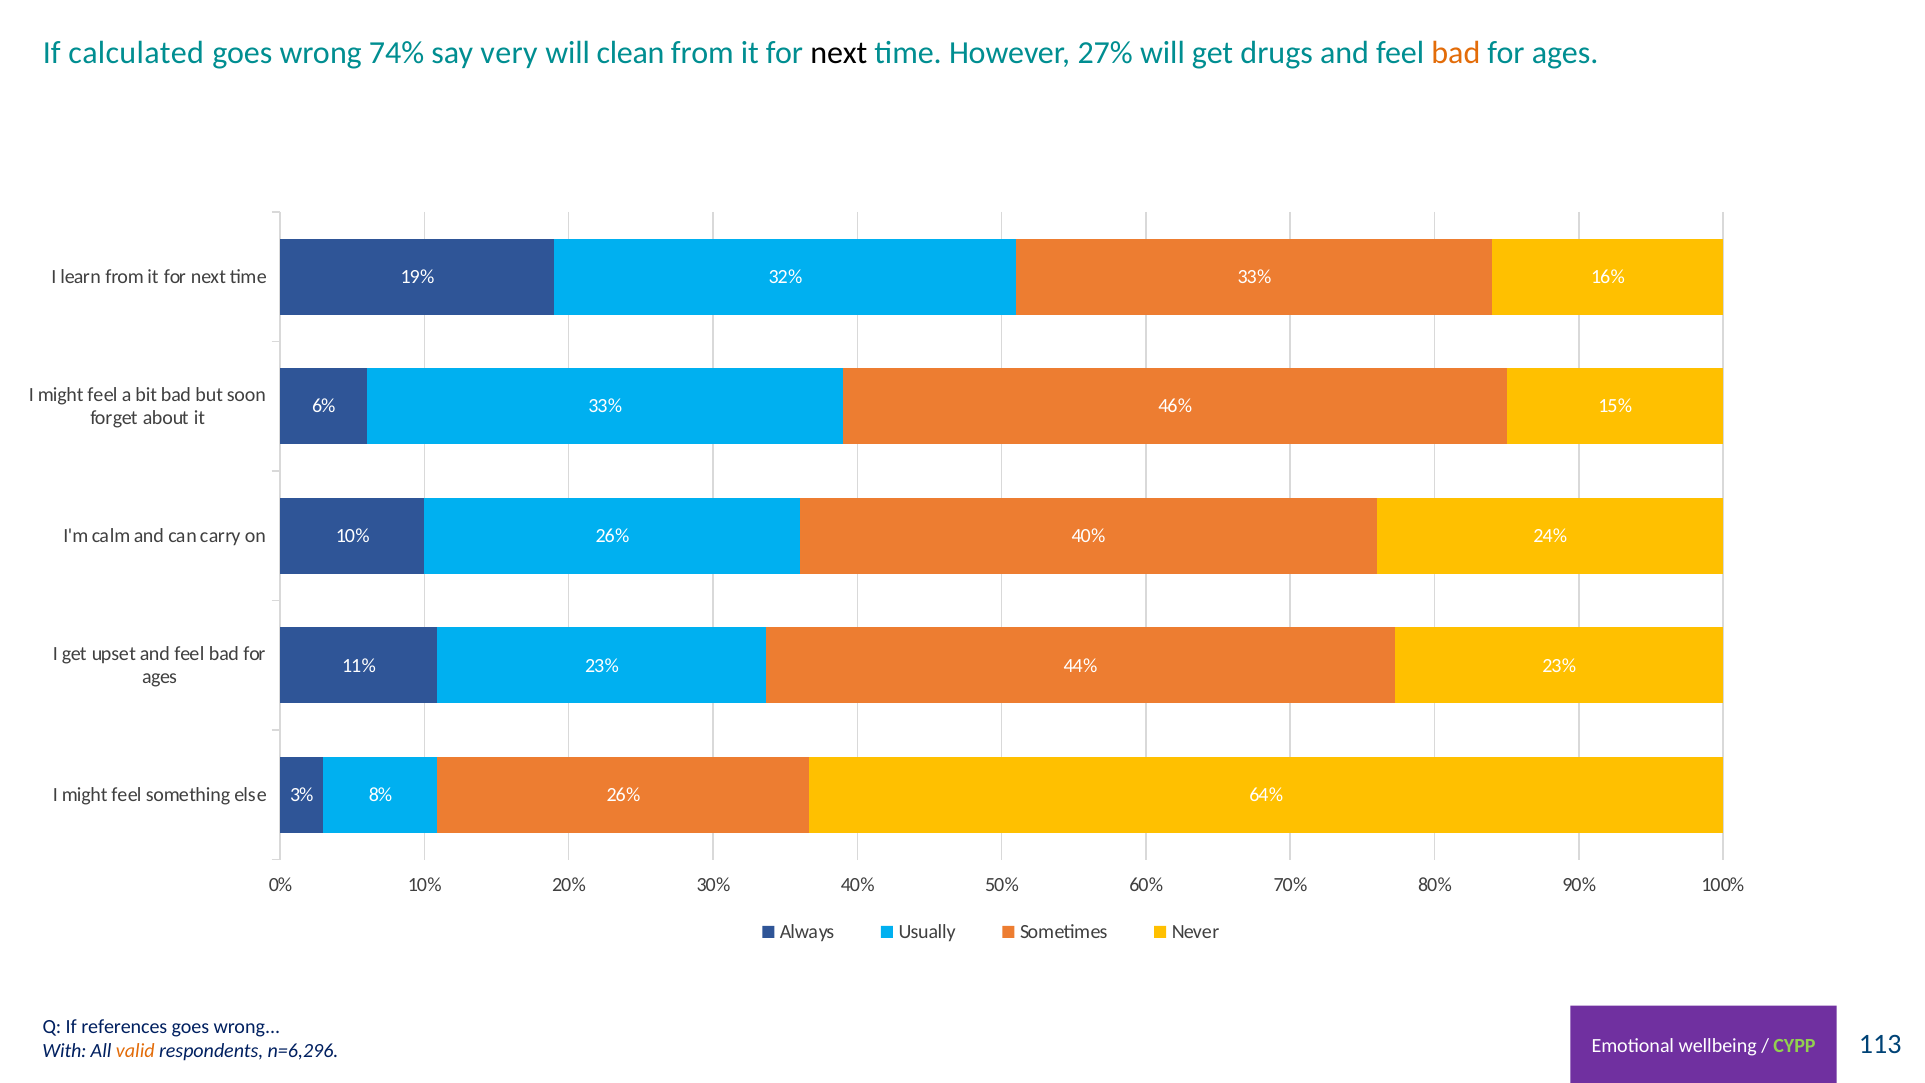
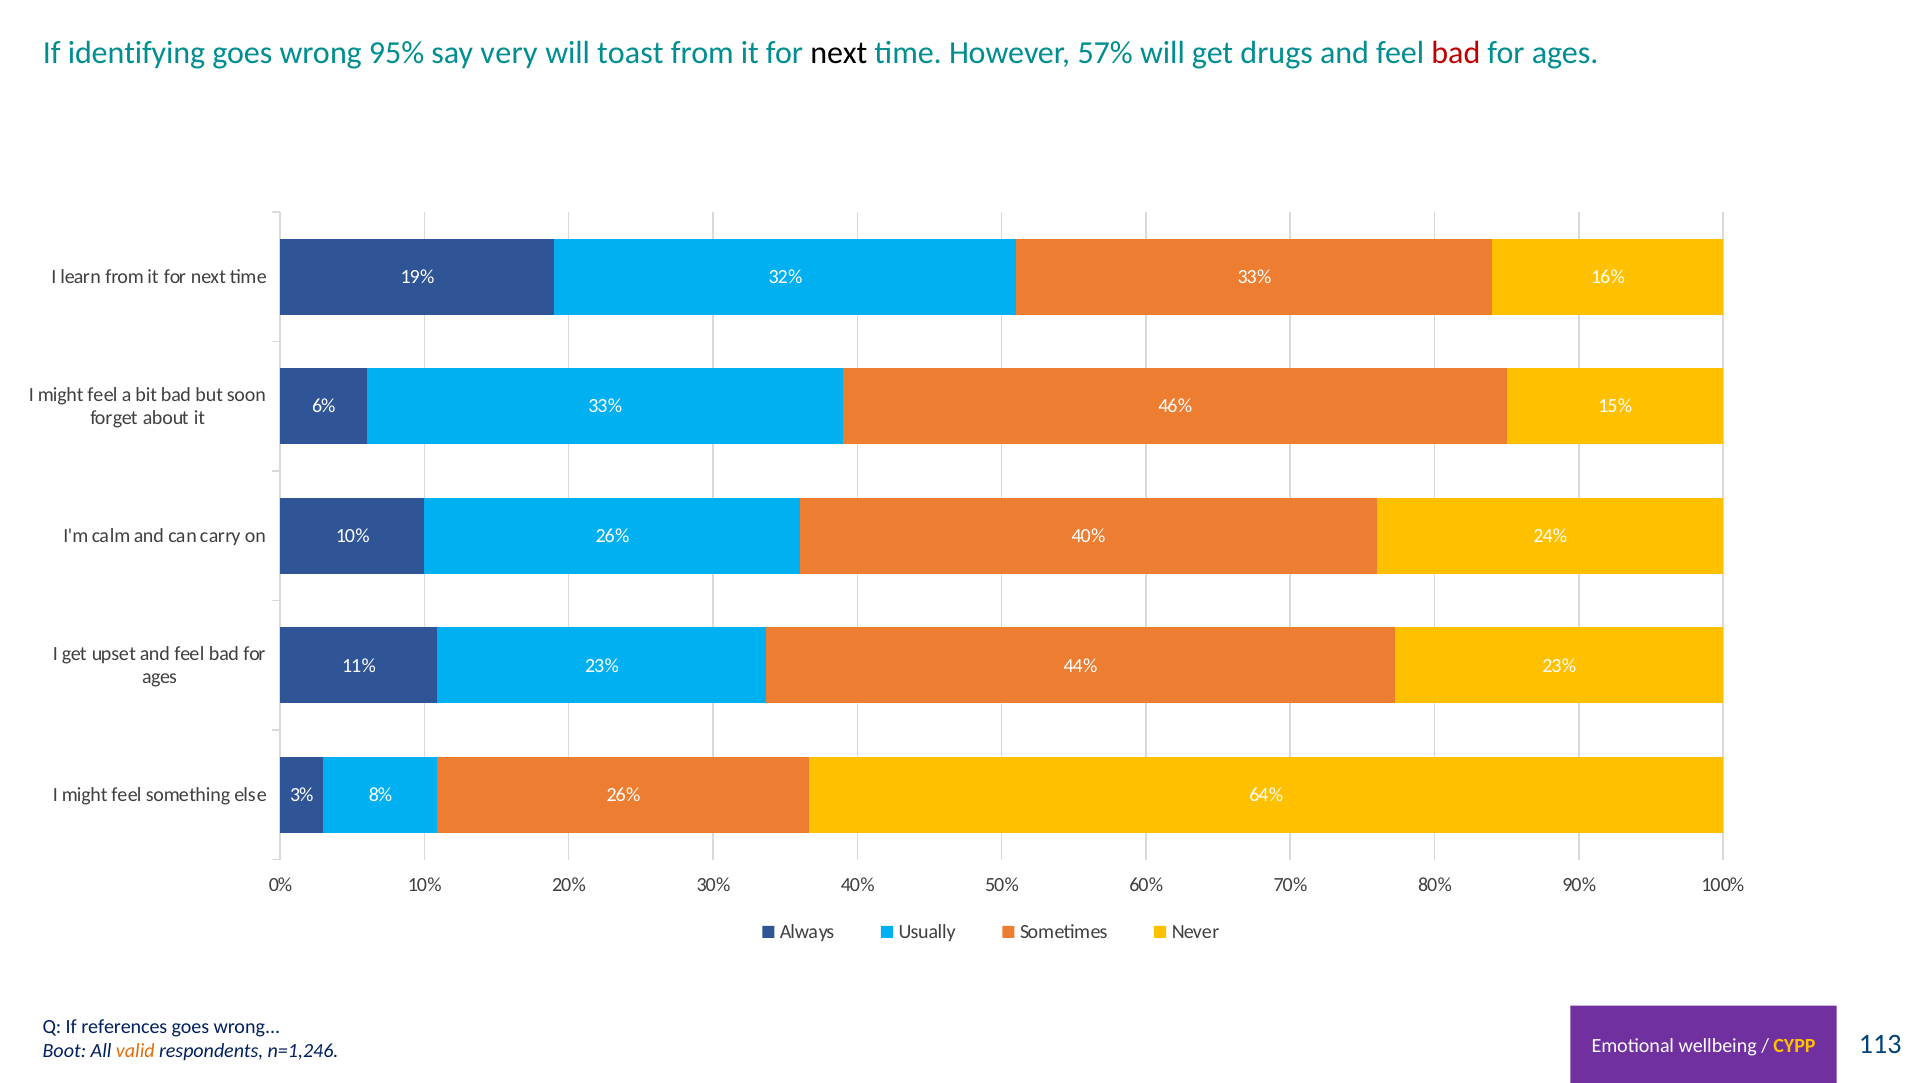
calculated: calculated -> identifying (136, 53)
74%: 74% -> 95% (397, 53)
clean: clean -> toast (630, 53)
27%: 27% -> 57% (1105, 53)
bad colour: orange -> red (1456, 53)
With: With -> Boot (64, 1051)
n=6,296: n=6,296 -> n=1,246 (303, 1051)
CYPP colour: light green -> yellow (1794, 1046)
